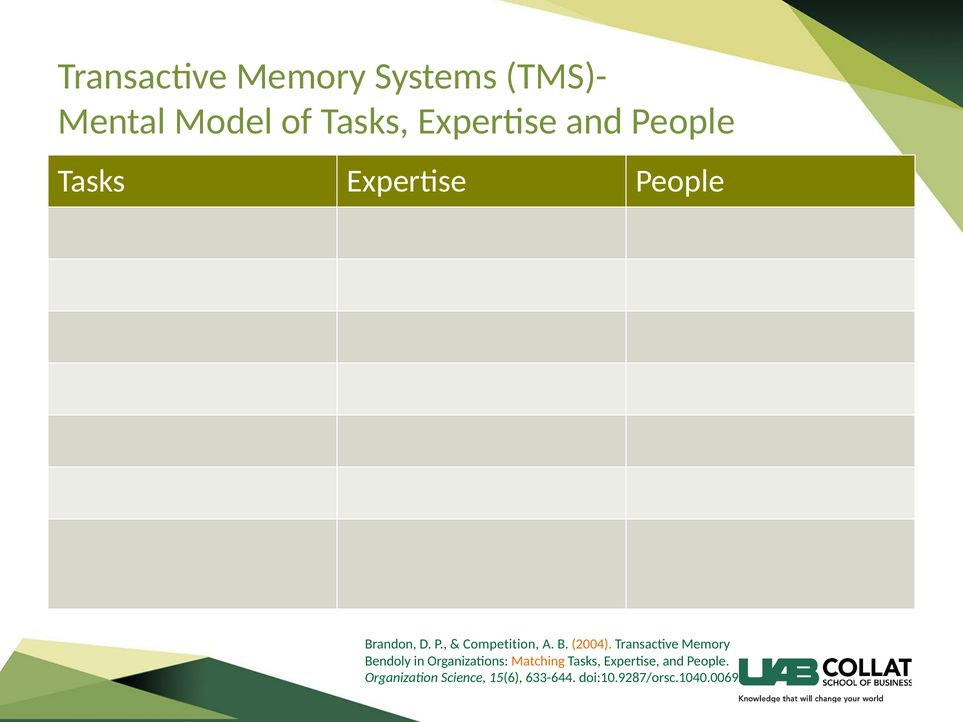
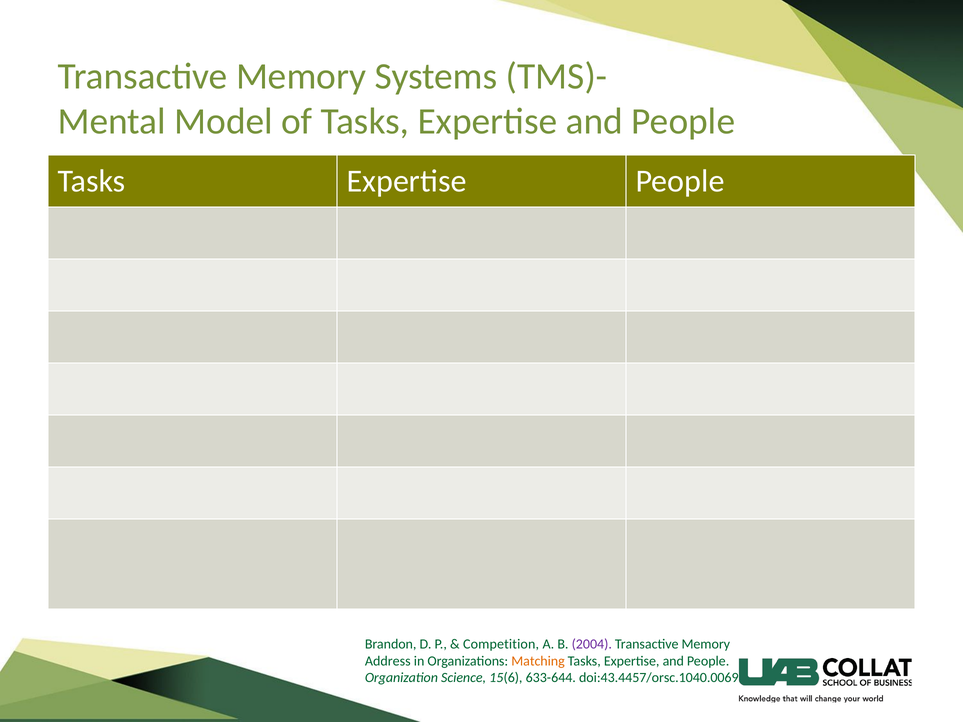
2004 colour: orange -> purple (592, 644)
Bendoly: Bendoly -> Address (388, 661)
doi:10.9287/orsc.1040.0069: doi:10.9287/orsc.1040.0069 -> doi:43.4457/orsc.1040.0069 (659, 678)
